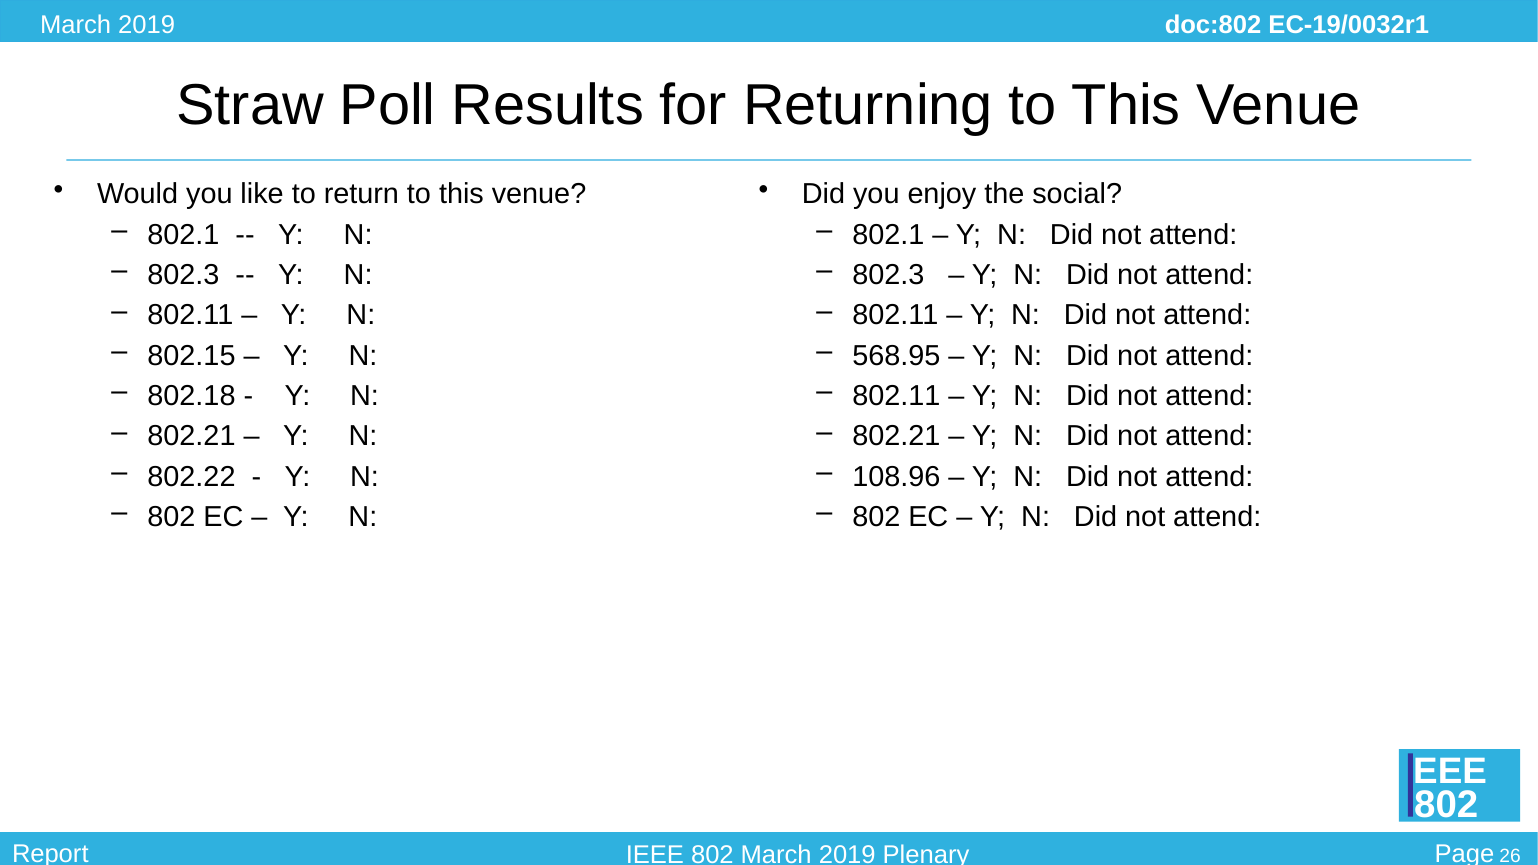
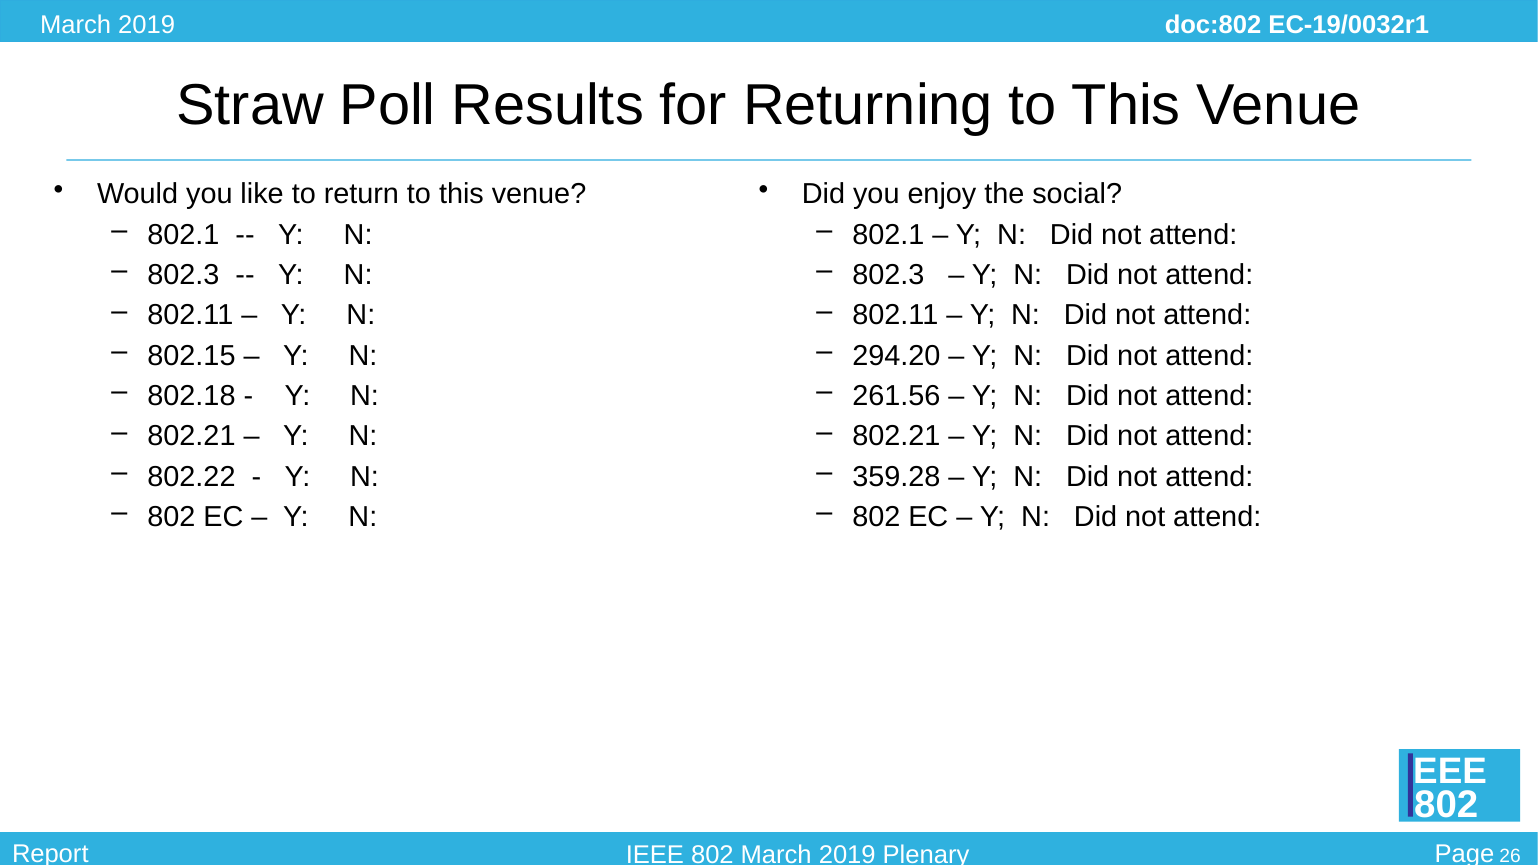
568.95: 568.95 -> 294.20 (896, 356)
802.11: 802.11 -> 261.56 (896, 396)
108.96: 108.96 -> 359.28 (896, 477)
